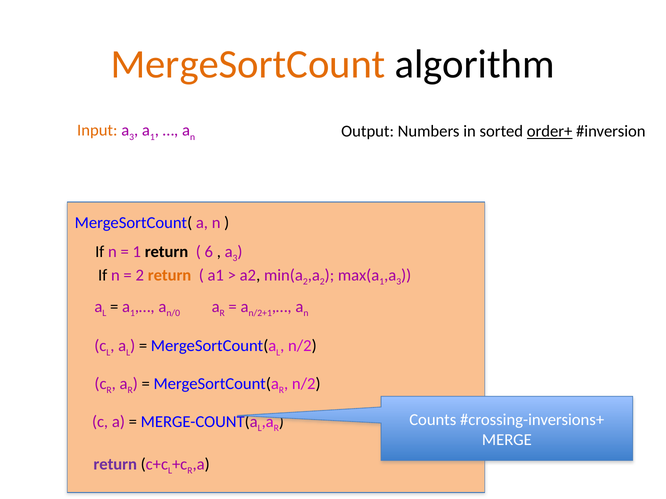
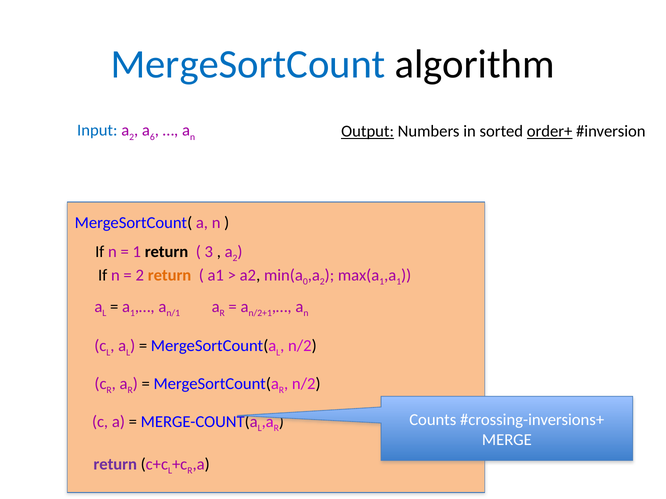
MergeSortCount colour: orange -> blue (248, 64)
Input colour: orange -> blue (97, 131)
3: 3 -> 2 (132, 137)
1: 1 -> 6 (152, 137)
Output underline: none -> present (368, 131)
6: 6 -> 3 (209, 252)
3: 3 -> 2 (235, 258)
2: 2 -> 0 (305, 282)
3: 3 -> 1 (399, 282)
n/0: n/0 -> n/1 (173, 313)
